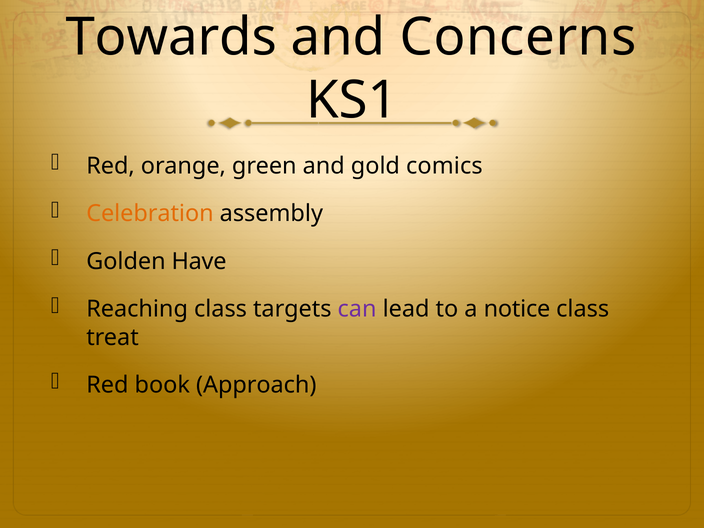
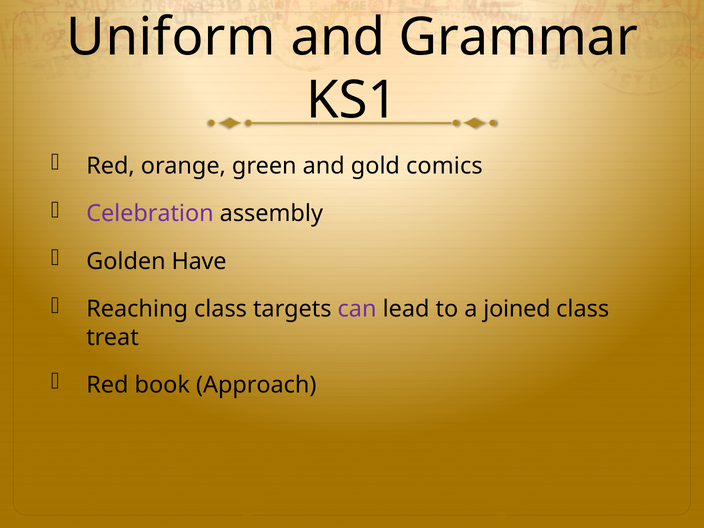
Towards: Towards -> Uniform (171, 37)
Concerns: Concerns -> Grammar (519, 37)
Celebration colour: orange -> purple (150, 214)
notice: notice -> joined (517, 309)
